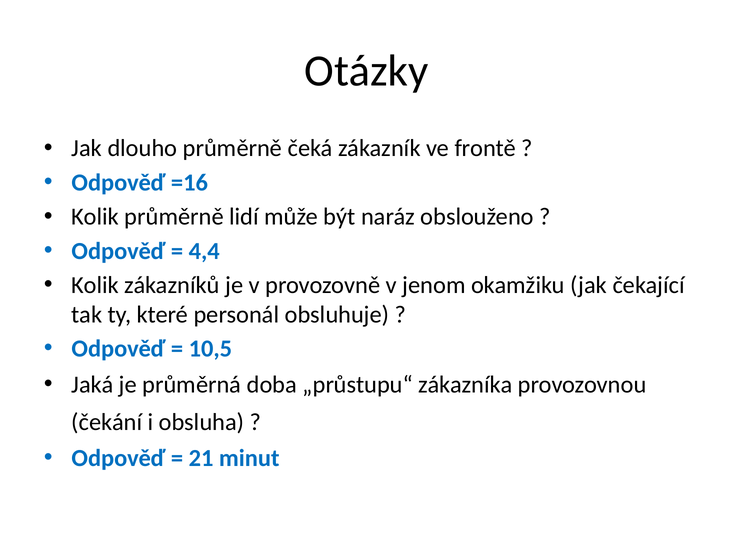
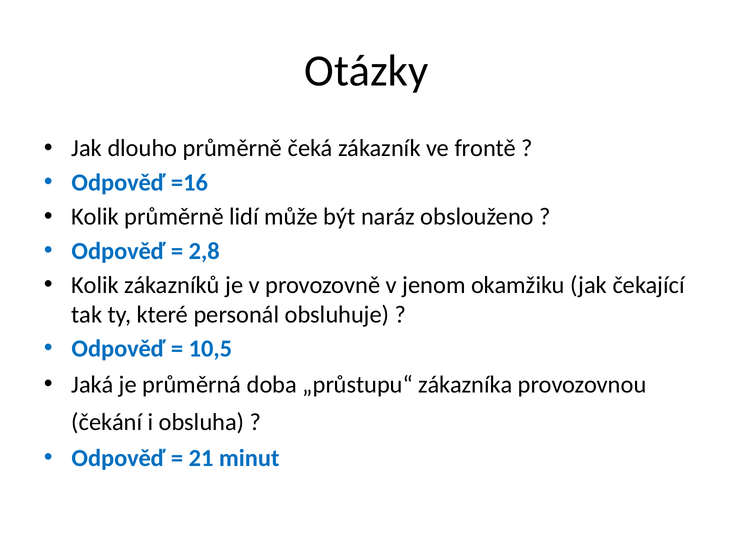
4,4: 4,4 -> 2,8 (204, 251)
